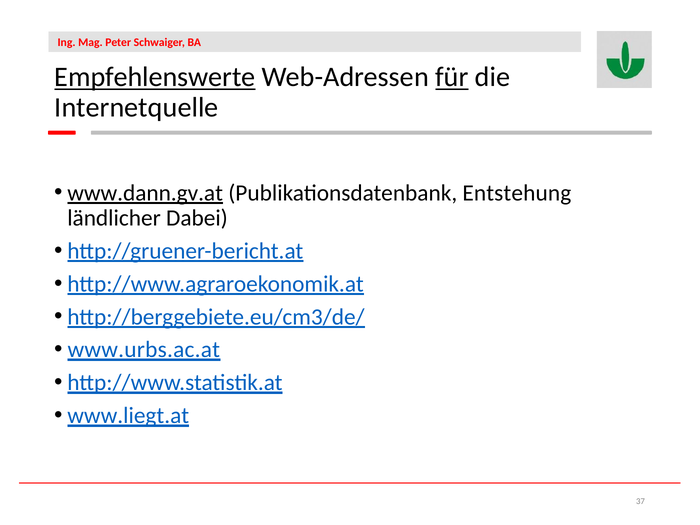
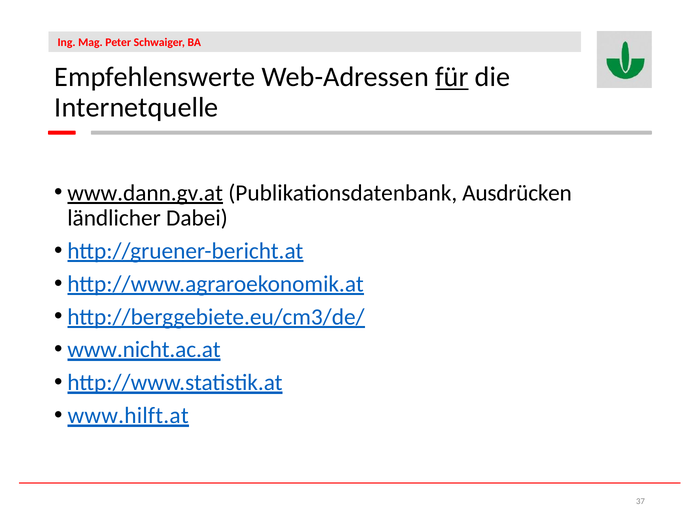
Empfehlenswerte underline: present -> none (155, 77)
Entstehung: Entstehung -> Ausdrücken (517, 193)
www.urbs.ac.at: www.urbs.ac.at -> www.nicht.ac.at (144, 350)
www.liegt.at: www.liegt.at -> www.hilft.at (128, 416)
